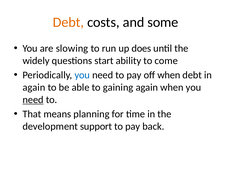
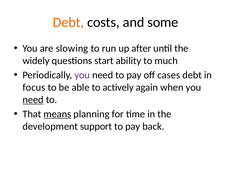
does: does -> after (141, 48)
come: come -> much (166, 61)
you colour: blue -> purple (82, 75)
off when: when -> cases (169, 75)
again: again -> focus (34, 87)
gaining: gaining -> actively (118, 87)
means underline: none -> present (57, 114)
